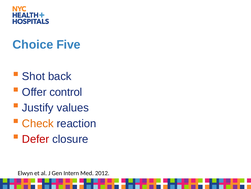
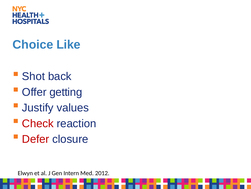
Five: Five -> Like (68, 44)
control: control -> getting (66, 92)
Check colour: orange -> red (38, 123)
